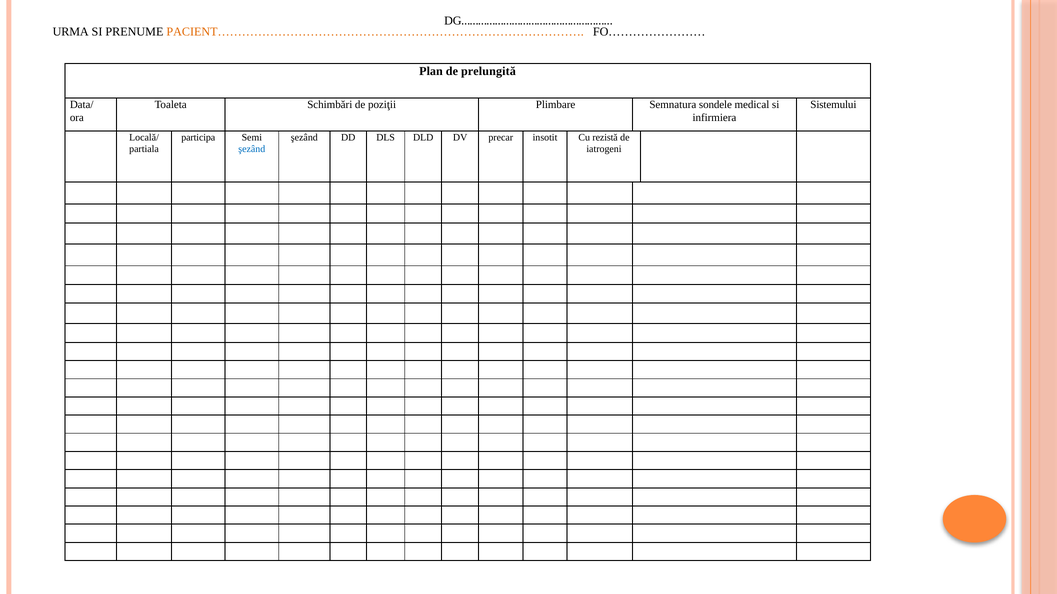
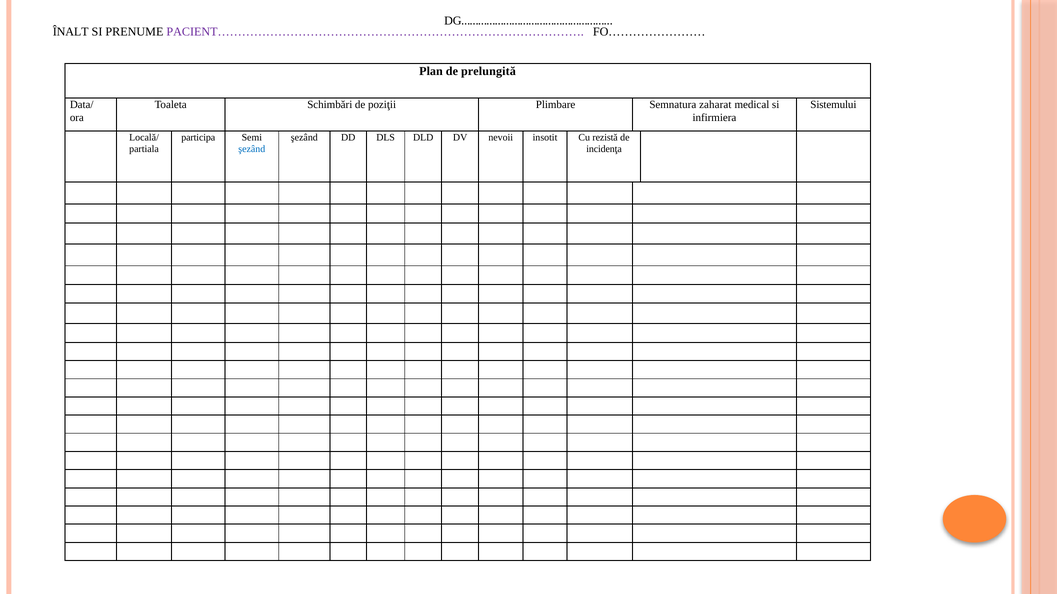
URMA: URMA -> ÎNALT (71, 32)
PACIENT……………………………………………………………………………… colour: orange -> purple (375, 32)
sondele: sondele -> zaharat (715, 105)
precar: precar -> nevoii (501, 138)
iatrogeni: iatrogeni -> incidenţa (604, 149)
